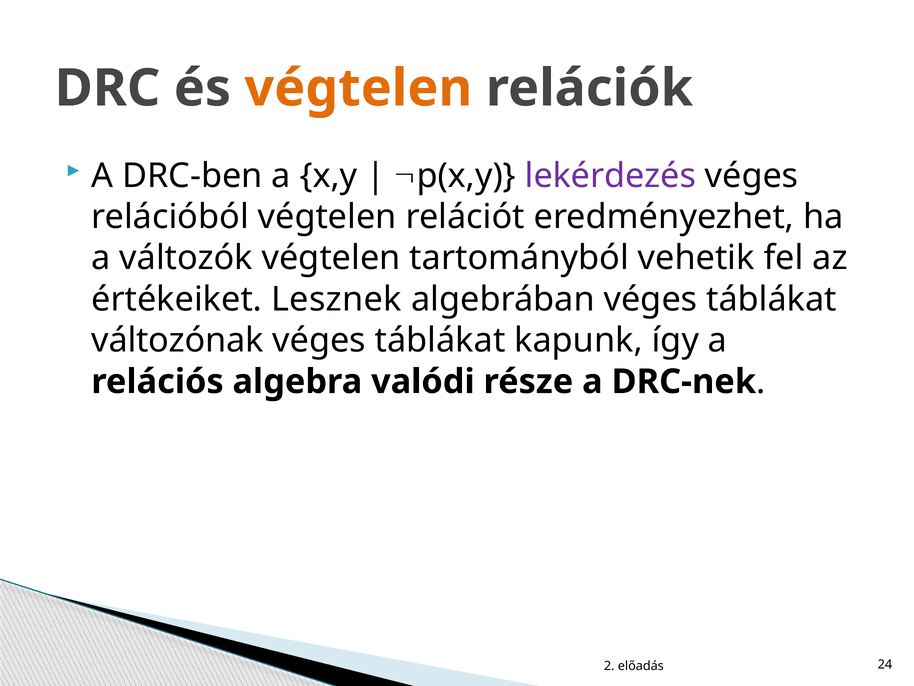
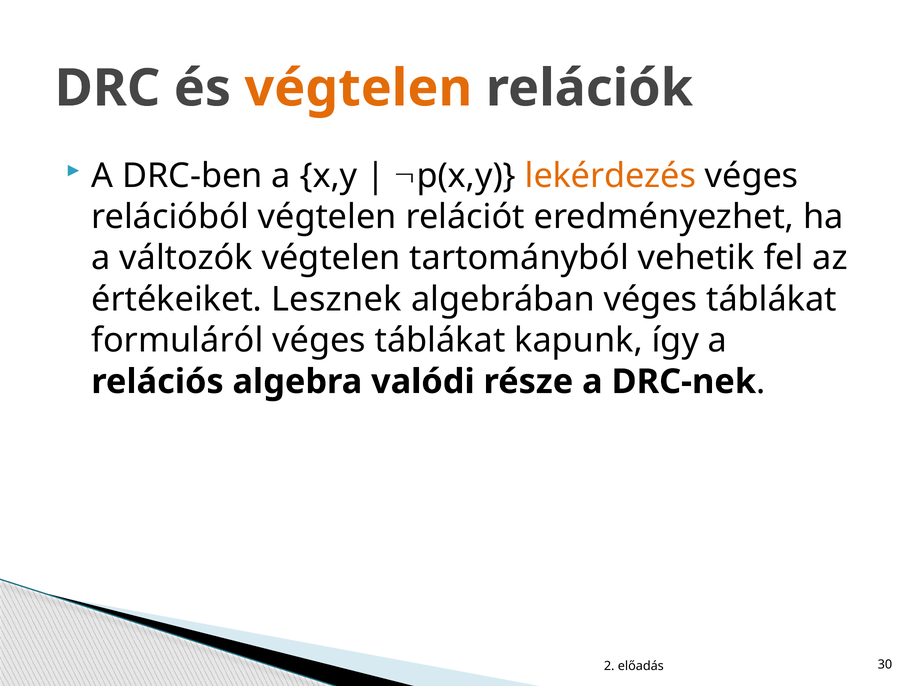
lekérdezés colour: purple -> orange (610, 176)
változónak: változónak -> formuláról (177, 340)
24: 24 -> 30 (885, 664)
